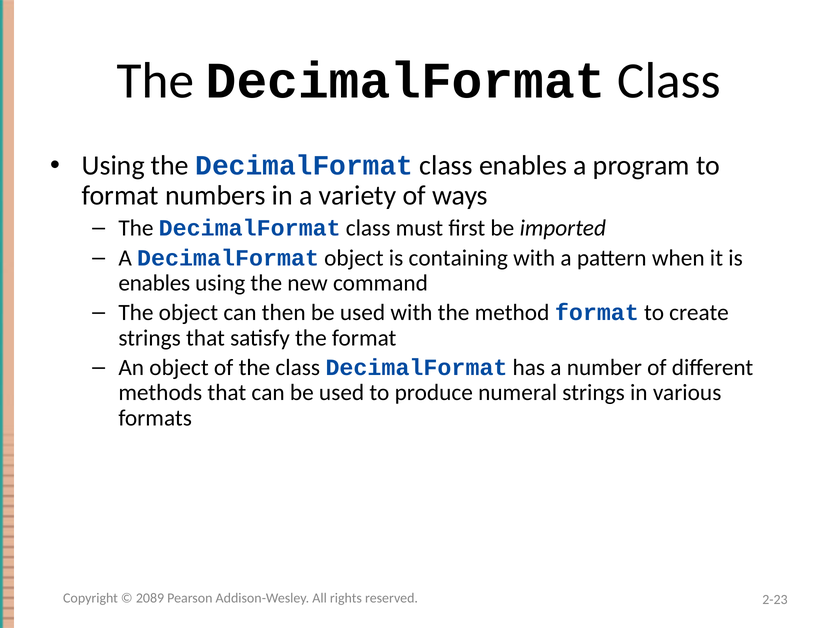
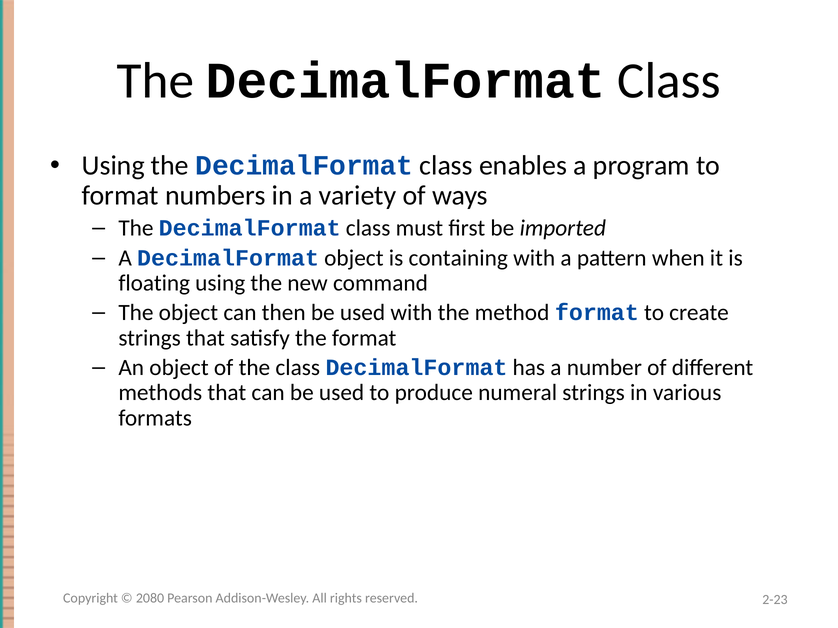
enables: enables -> floating (154, 283)
2089: 2089 -> 2080 (150, 599)
